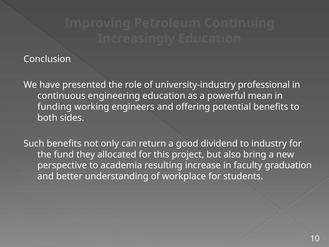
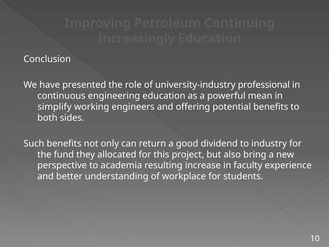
funding: funding -> simplify (55, 107)
graduation: graduation -> experience (288, 165)
